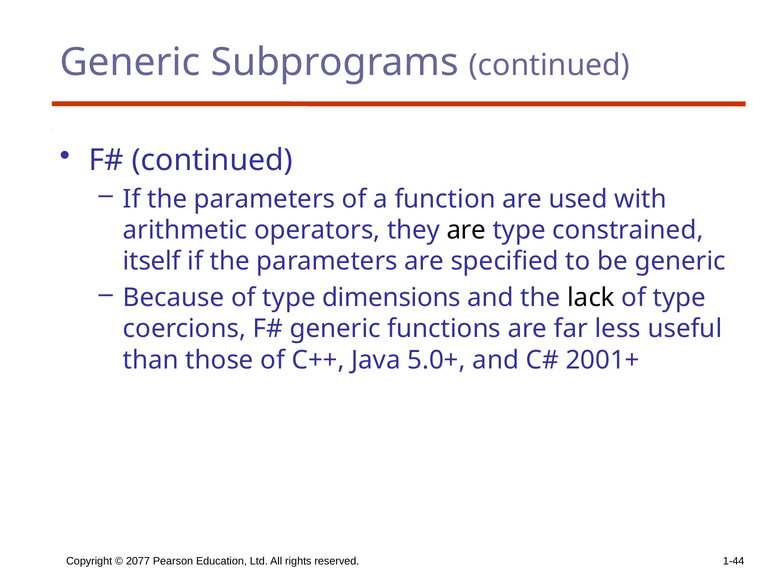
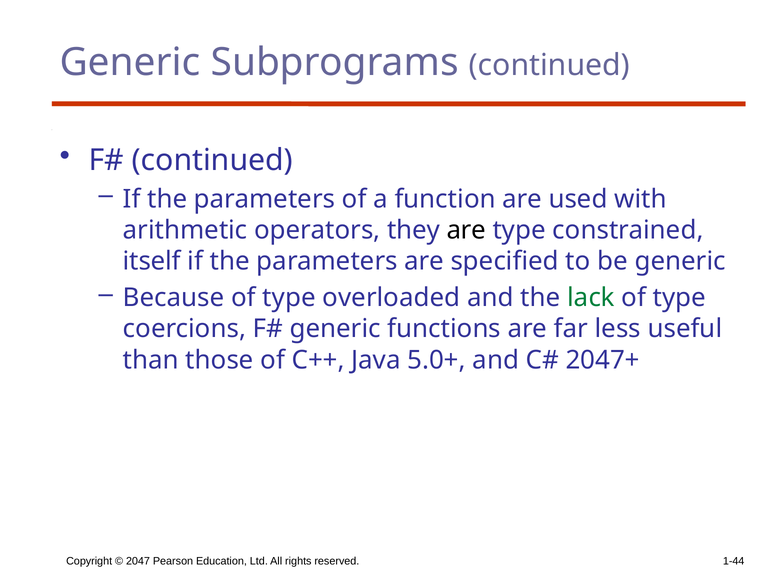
dimensions: dimensions -> overloaded (391, 297)
lack colour: black -> green (591, 297)
2001+: 2001+ -> 2047+ (603, 360)
2077: 2077 -> 2047 (138, 561)
